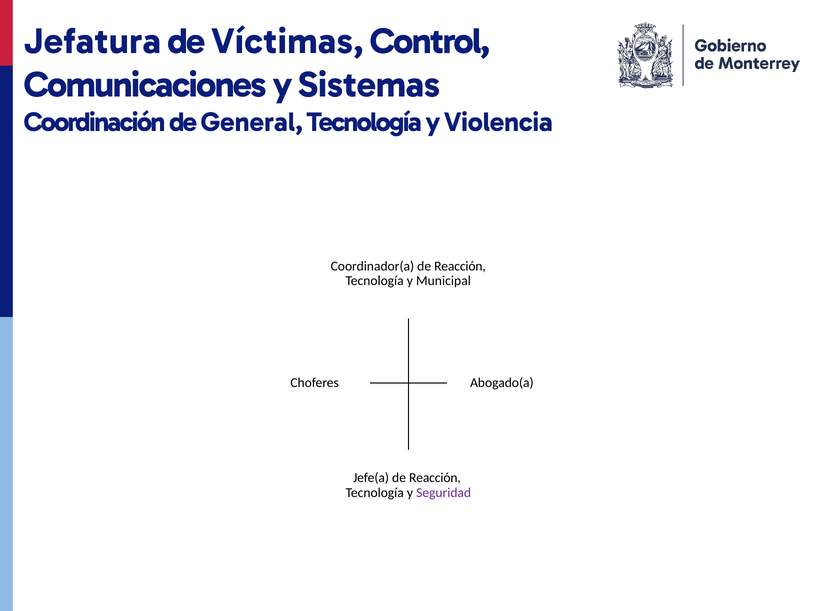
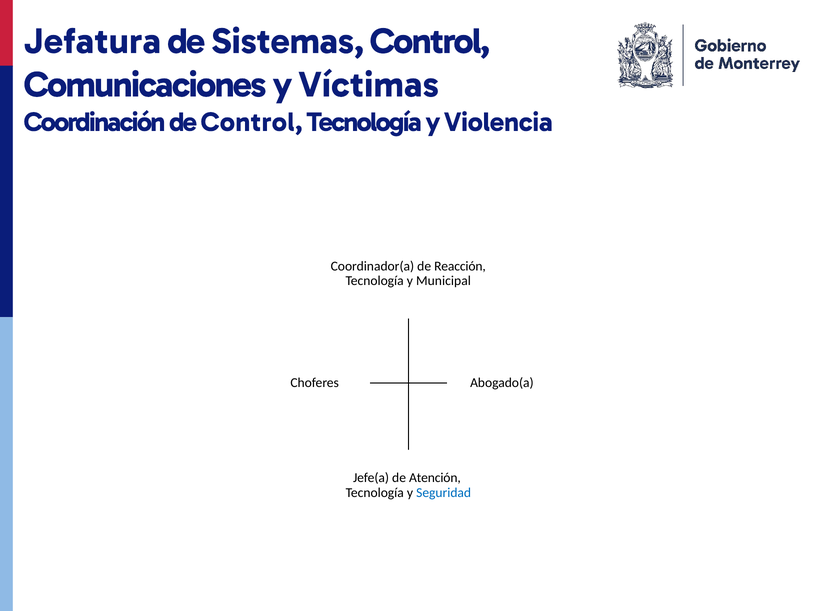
Víctimas: Víctimas -> Sistemas (288, 41)
Sistemas: Sistemas -> Víctimas (369, 84)
de General: General -> Control (252, 122)
Reacción: Reacción -> Atención (435, 477)
Seguridad colour: purple -> blue (444, 492)
